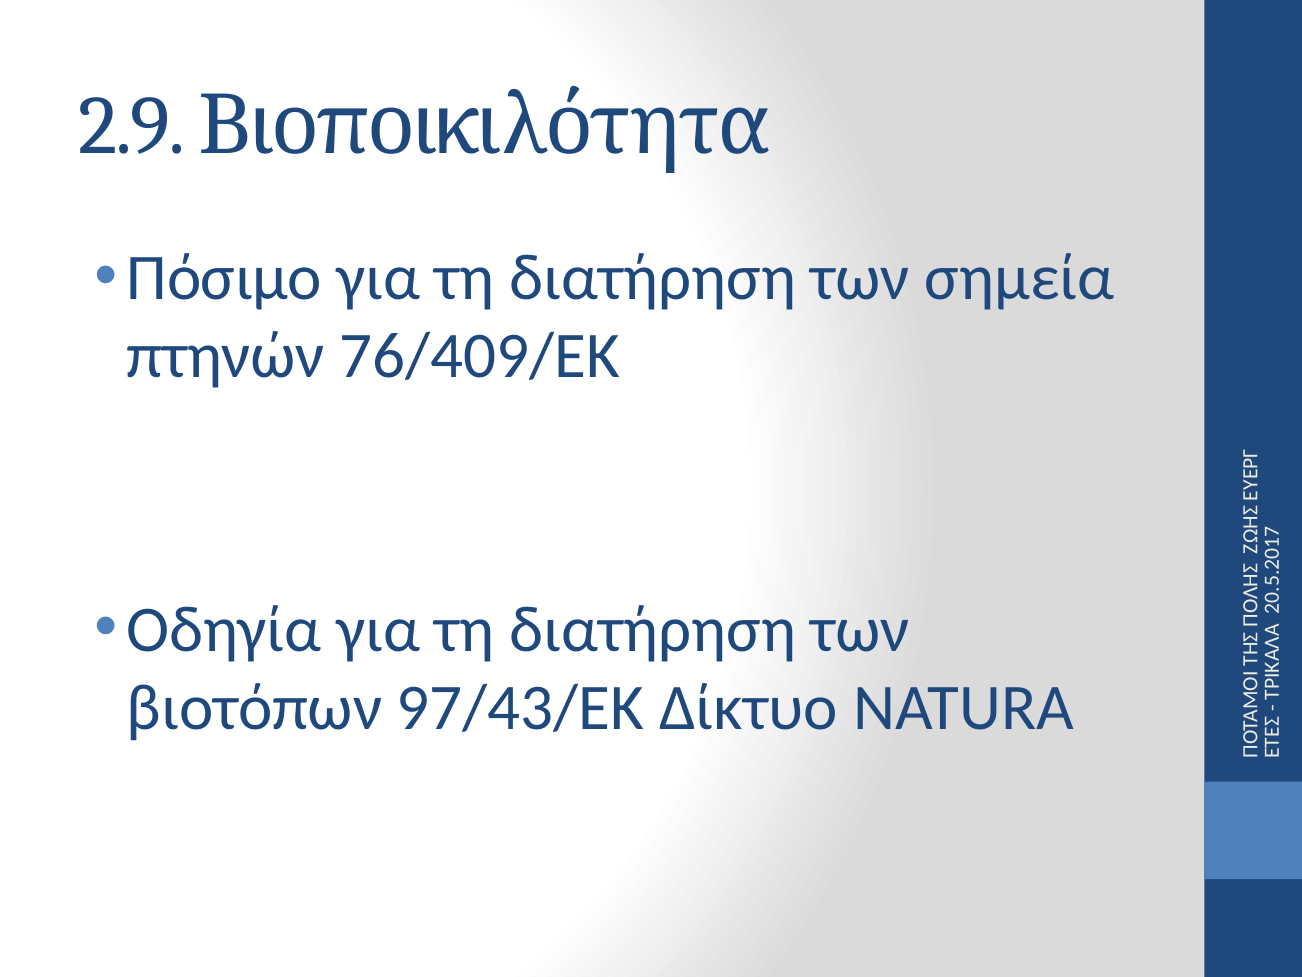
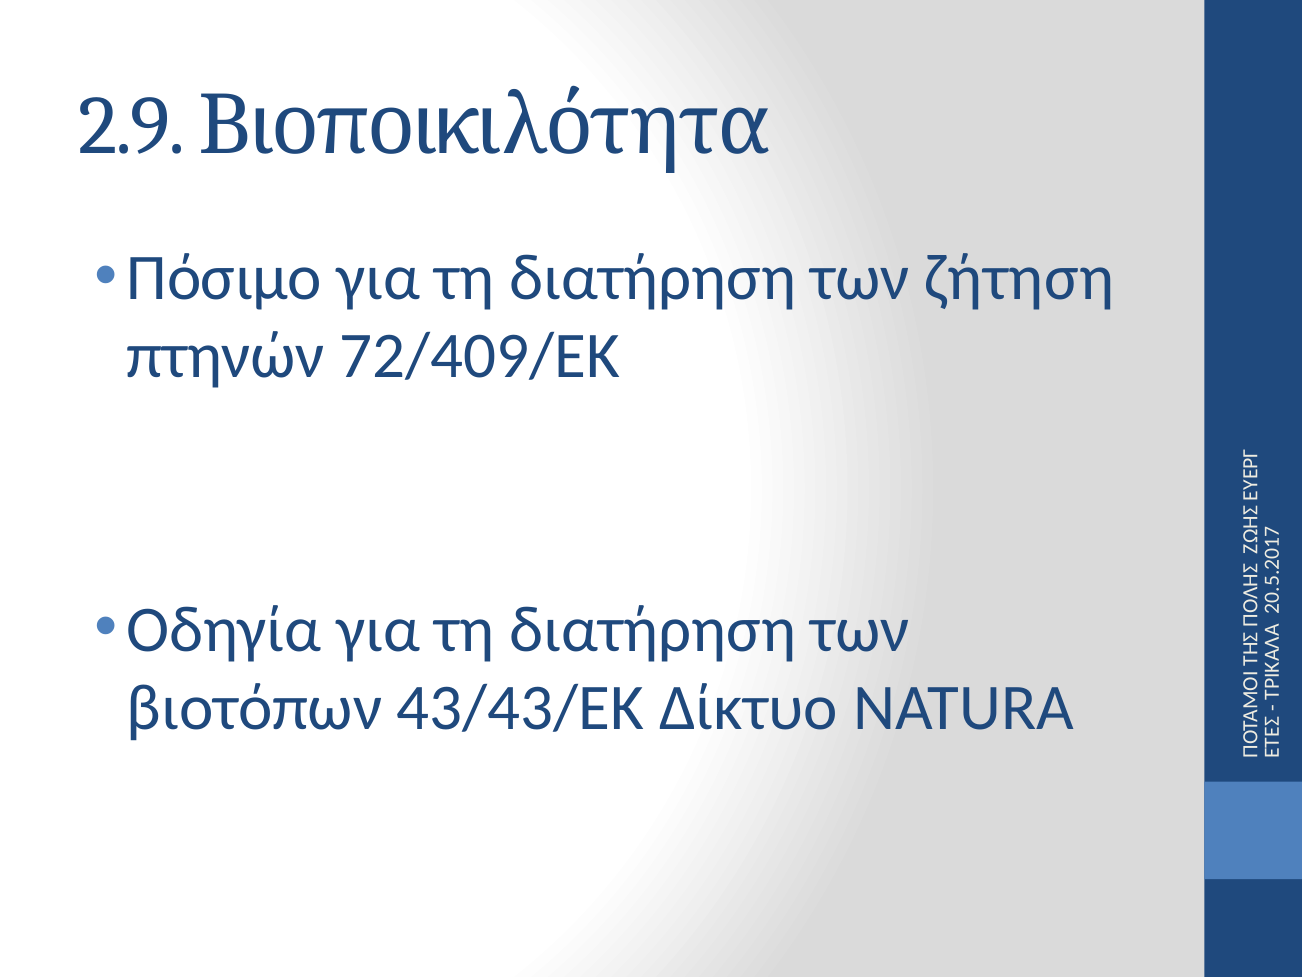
σημεία: σημεία -> ζήτηση (1020, 278)
76/409/ΕΚ: 76/409/ΕΚ -> 72/409/ΕΚ (480, 356)
97/43/ΕΚ: 97/43/ΕΚ -> 43/43/ΕΚ (521, 708)
